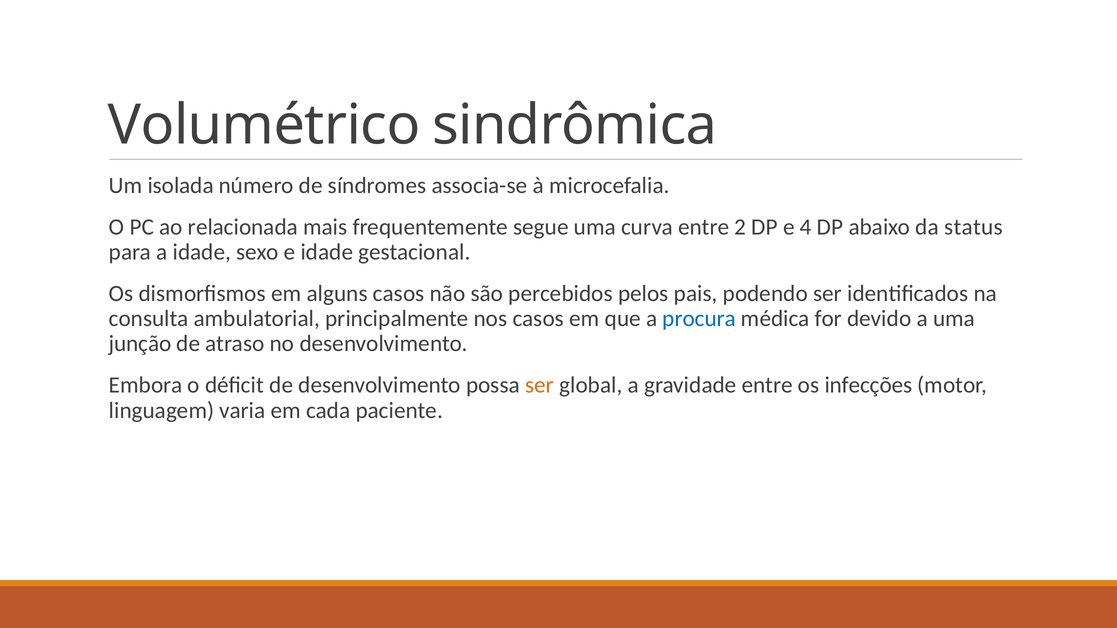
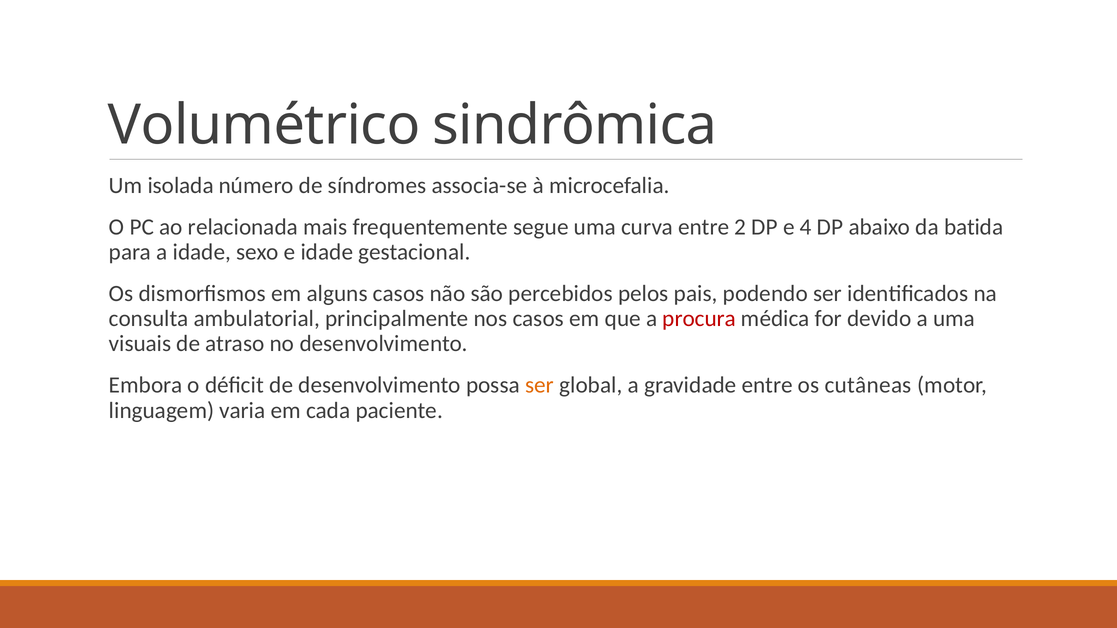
status: status -> batida (974, 227)
procura colour: blue -> red (699, 319)
junção: junção -> visuais (140, 344)
infecções: infecções -> cutâneas (868, 385)
